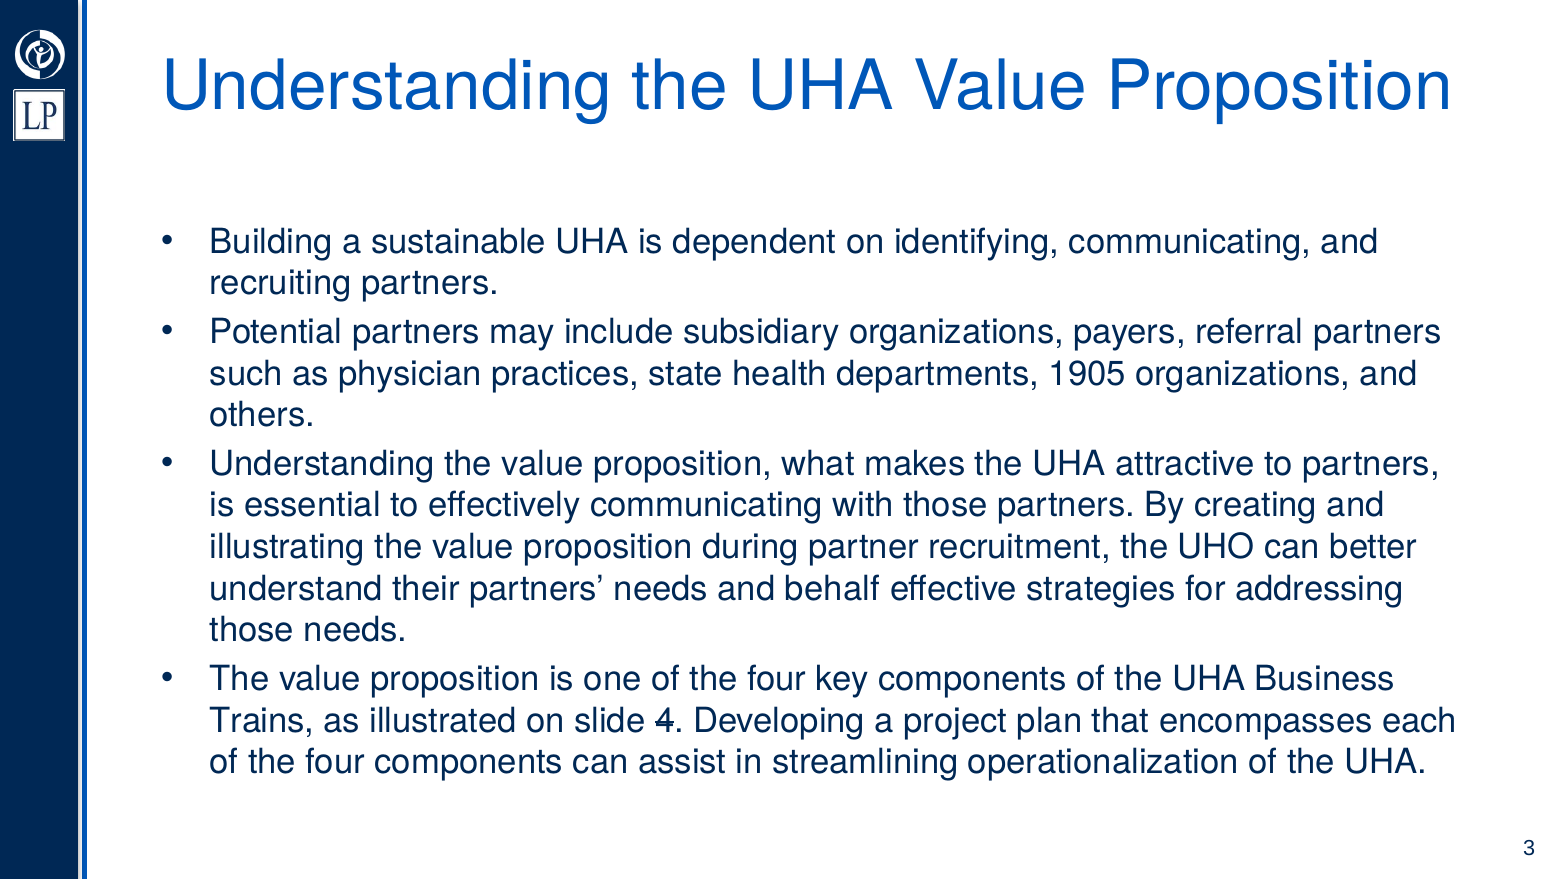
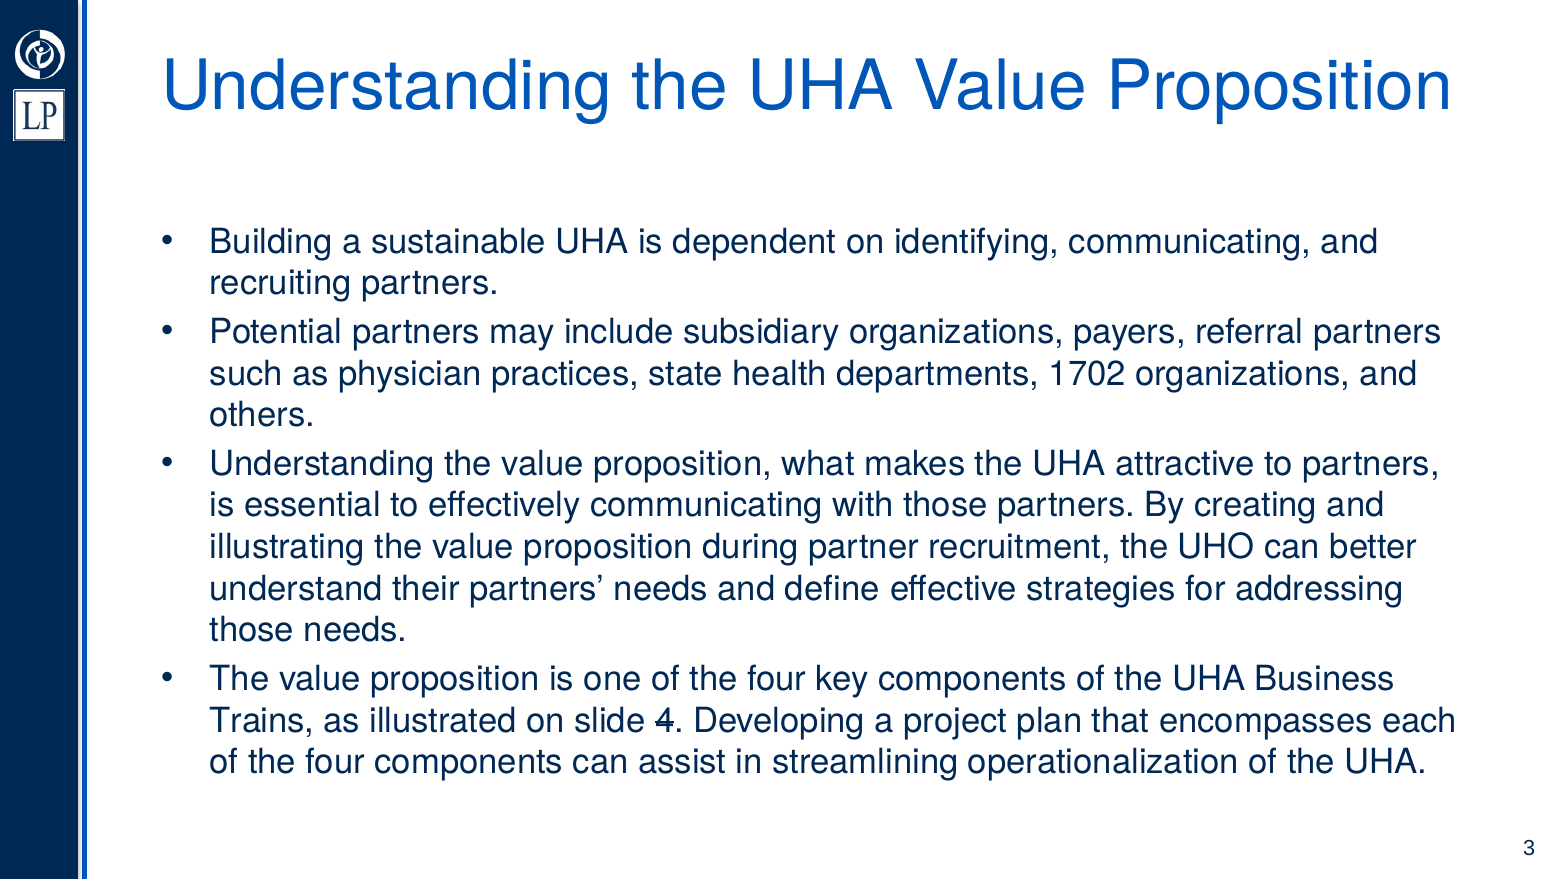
1905: 1905 -> 1702 (1087, 373)
behalf: behalf -> define (833, 589)
